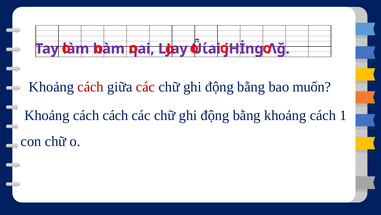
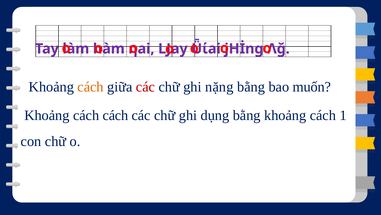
cách colour: red -> orange (91, 87)
động: động -> nặng (219, 87)
động: động -> dụng (215, 115)
